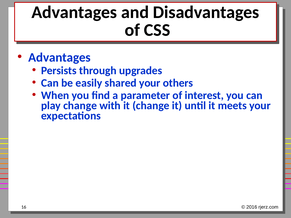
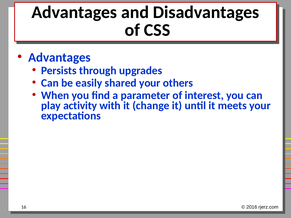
play change: change -> activity (80, 106)
